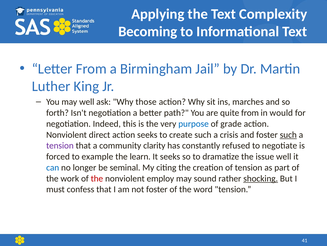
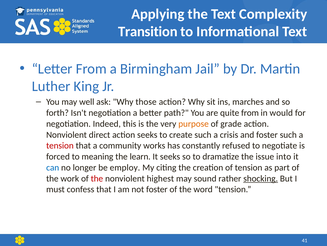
Becoming: Becoming -> Transition (148, 32)
purpose colour: blue -> orange (194, 123)
such underline: present -> none (288, 134)
tension colour: purple -> red (60, 145)
clarity: clarity -> works (154, 145)
example: example -> meaning (97, 156)
issue well: well -> into (284, 156)
seminal: seminal -> employ (125, 167)
employ: employ -> highest (160, 178)
